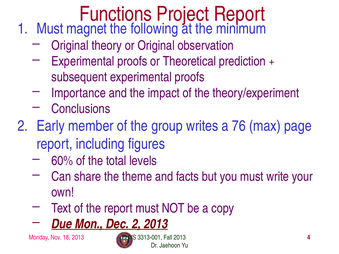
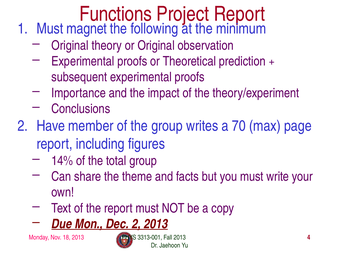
Early: Early -> Have (51, 126)
76: 76 -> 70 (239, 126)
60%: 60% -> 14% (62, 161)
total levels: levels -> group (143, 161)
